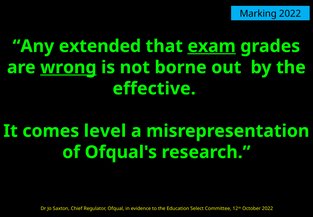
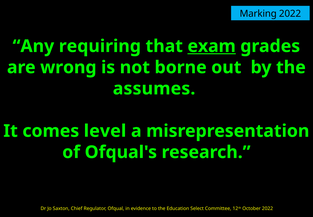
extended: extended -> requiring (100, 46)
wrong underline: present -> none (68, 67)
effective: effective -> assumes (154, 88)
